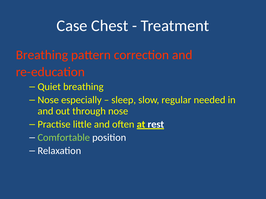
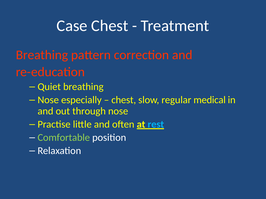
sleep: sleep -> chest (124, 100)
needed: needed -> medical (210, 100)
rest colour: white -> light blue (156, 125)
